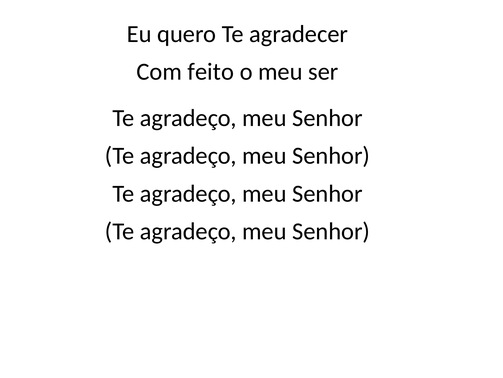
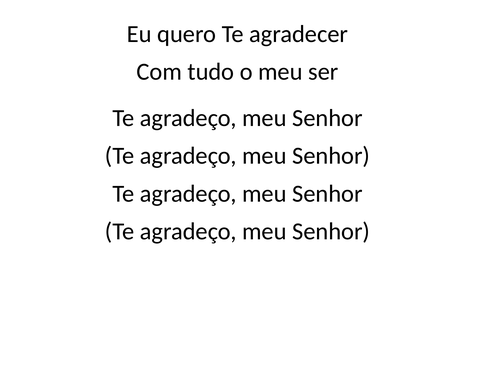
feito: feito -> tudo (211, 72)
